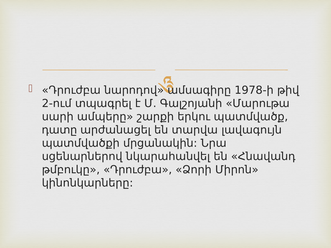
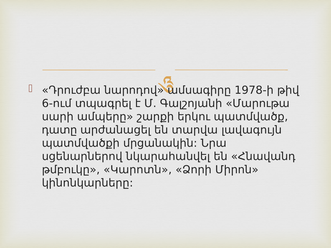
2-ում: 2-ում -> 6-ում (57, 104)
թմբուկը Դրուժբա: Դրուժբա -> Կարոտն (138, 170)
